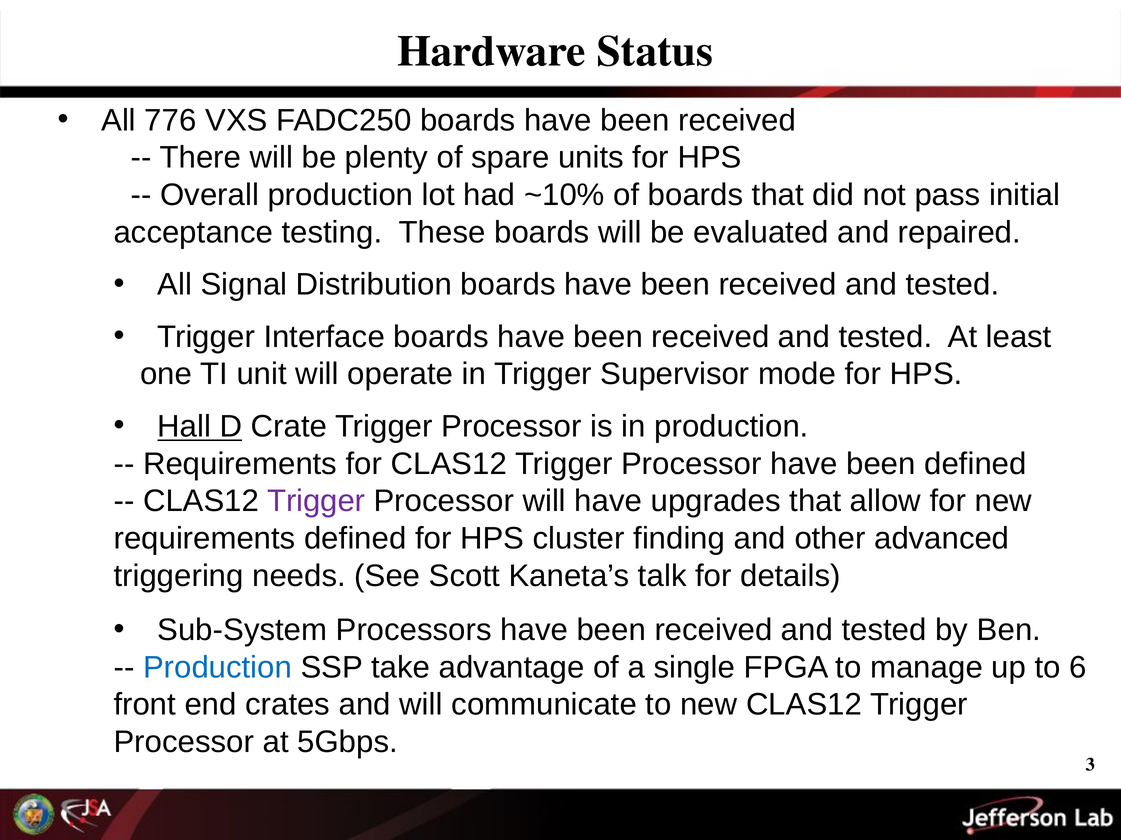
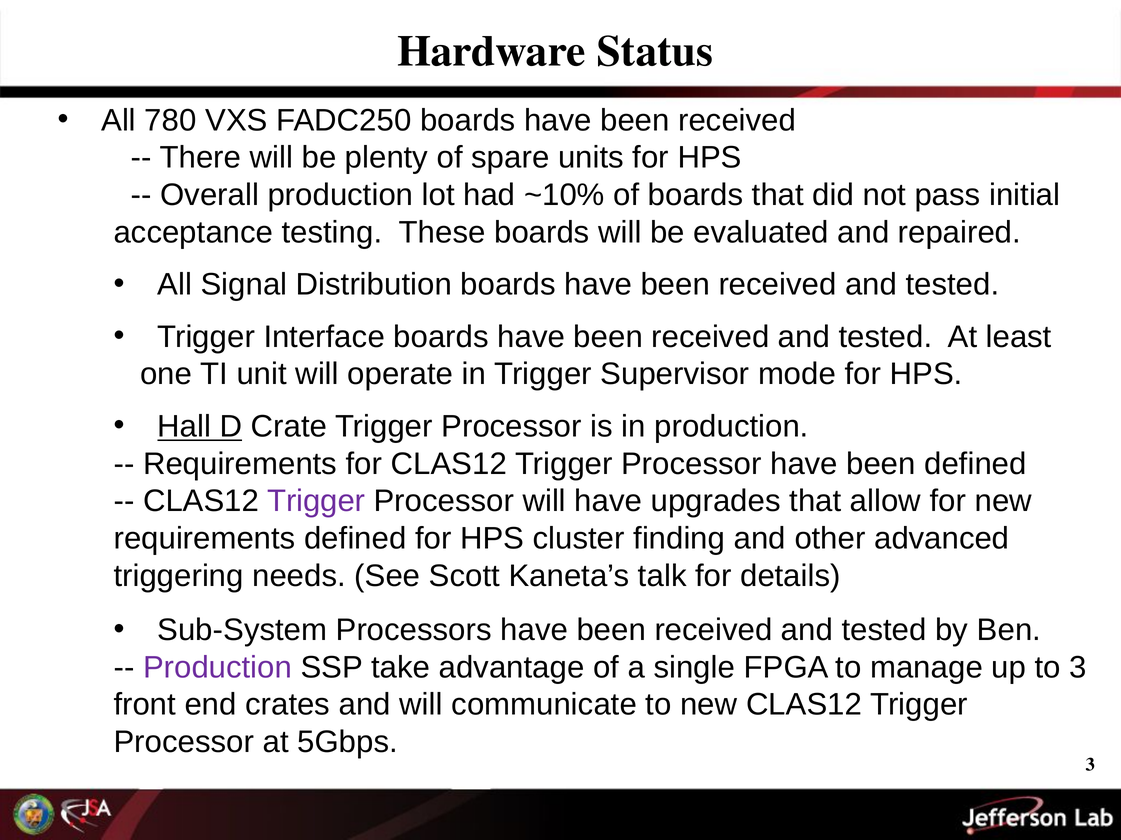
776: 776 -> 780 (170, 120)
Production colour: blue -> purple (218, 668)
to 6: 6 -> 3 (1078, 668)
